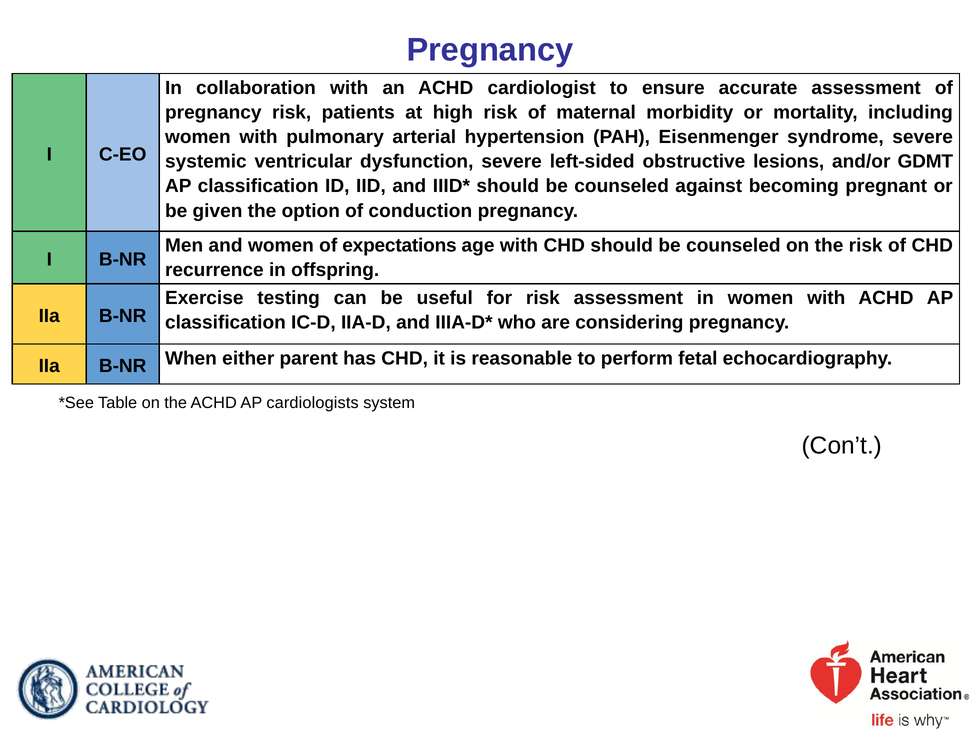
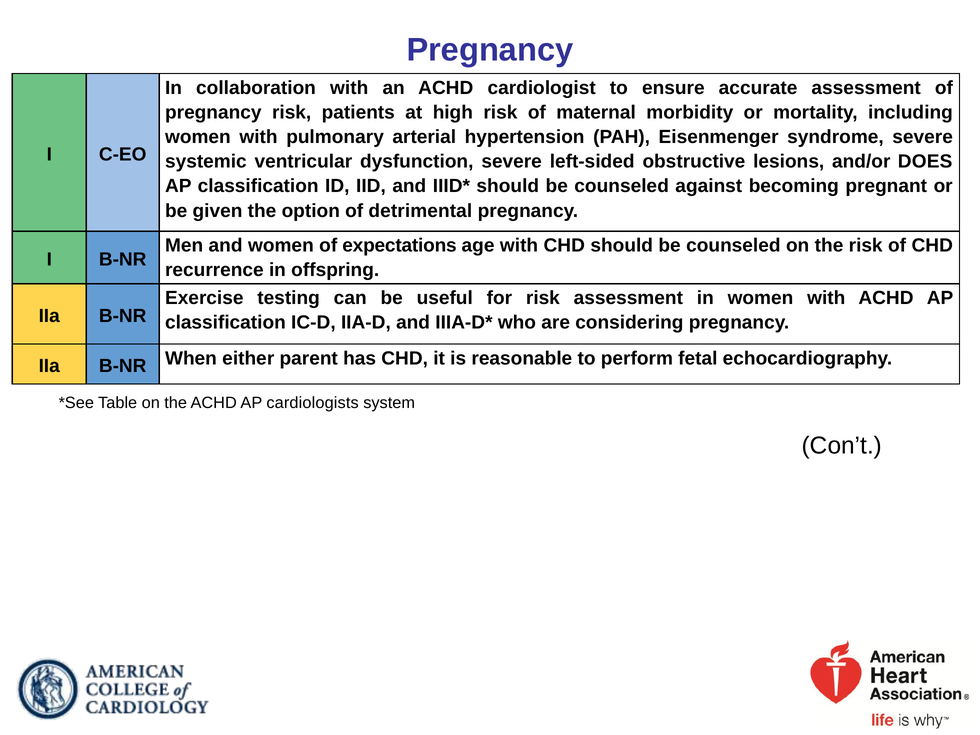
GDMT: GDMT -> DOES (925, 162)
conduction: conduction -> detrimental (420, 211)
